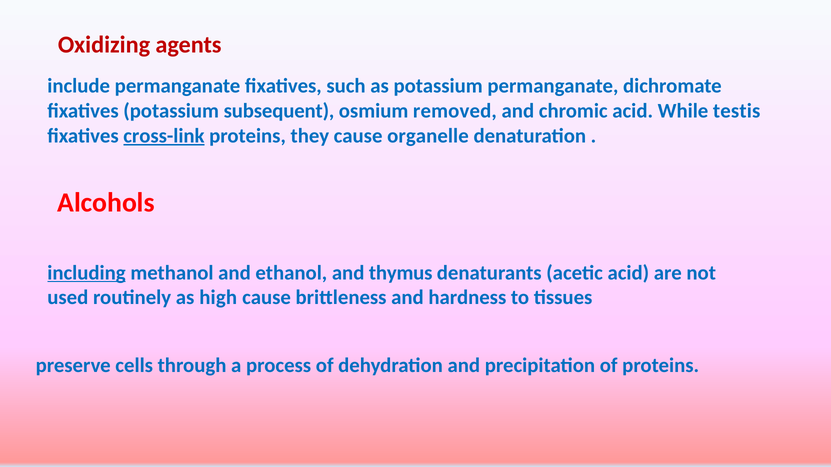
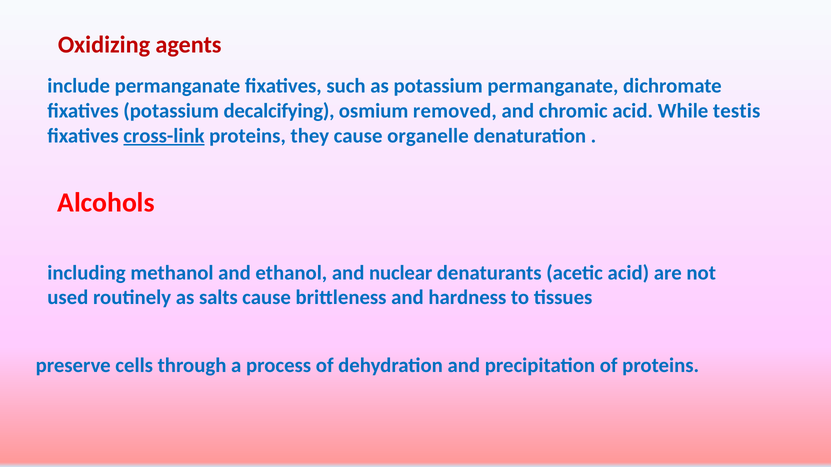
subsequent: subsequent -> decalcifying (279, 111)
including underline: present -> none (87, 273)
thymus: thymus -> nuclear (401, 273)
high: high -> salts (218, 298)
